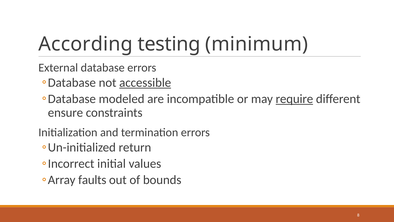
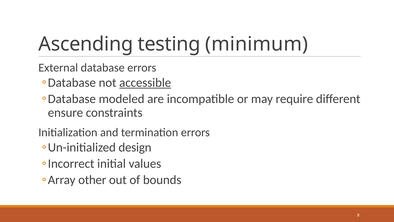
According: According -> Ascending (86, 44)
require underline: present -> none (294, 99)
return: return -> design (135, 147)
faults: faults -> other (92, 180)
